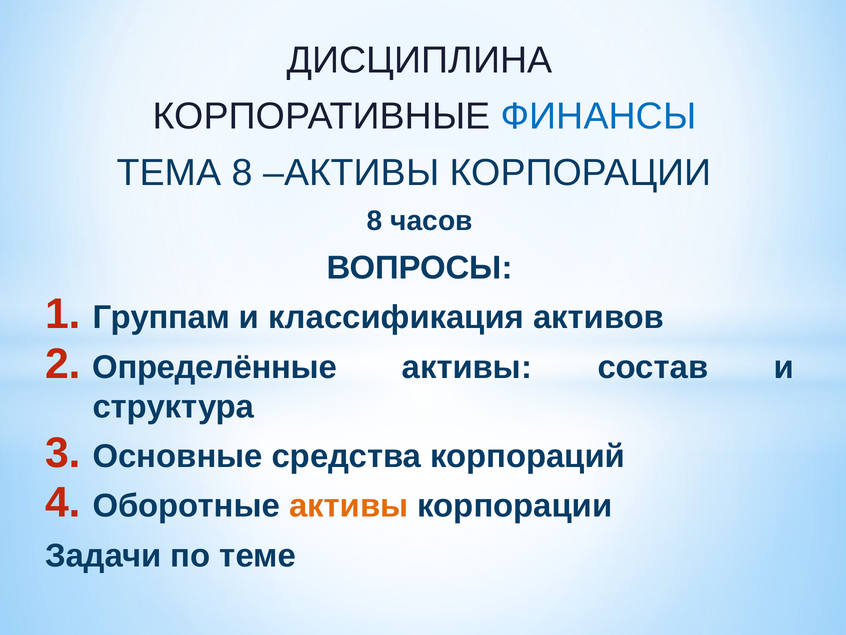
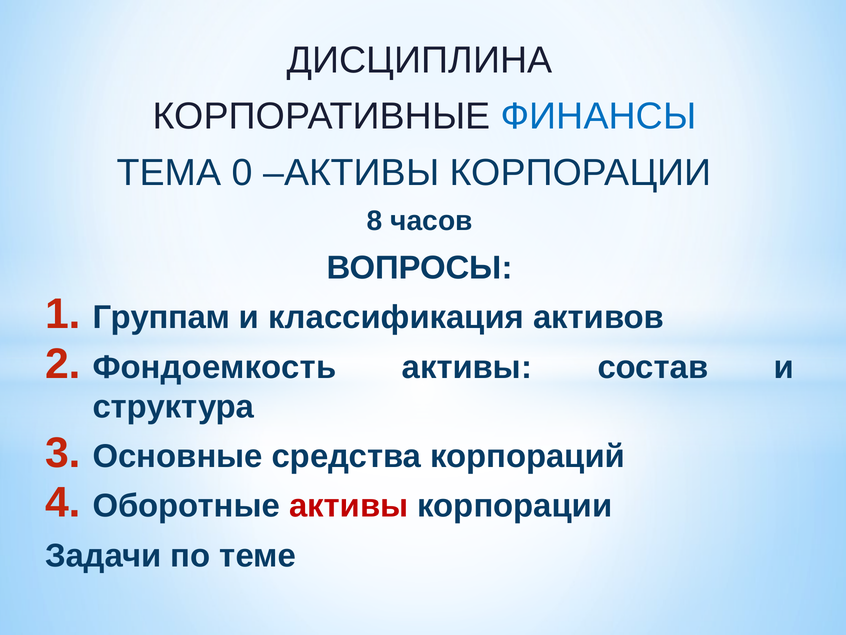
ТЕМА 8: 8 -> 0 (242, 173)
Определённые: Определённые -> Фондоемкость (214, 367)
активы colour: orange -> red (349, 506)
